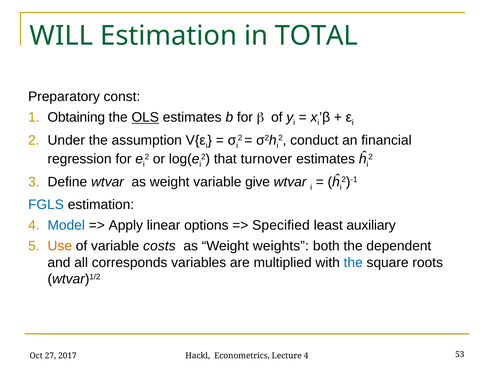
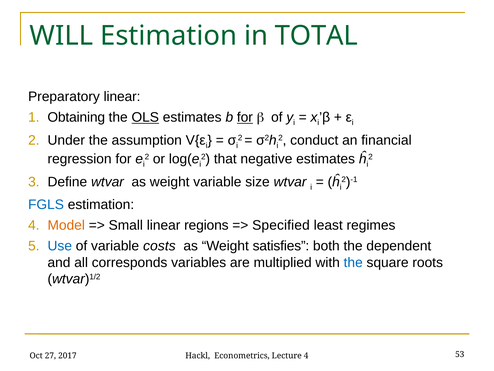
Preparatory const: const -> linear (122, 97)
for underline: none -> present (245, 117)
turnover: turnover -> negative (266, 159)
give: give -> size (257, 182)
Model colour: blue -> orange (66, 225)
Apply: Apply -> Small (126, 225)
options: options -> regions (206, 225)
auxiliary: auxiliary -> regimes (371, 225)
Use colour: orange -> blue (60, 246)
weights: weights -> satisfies (281, 246)
